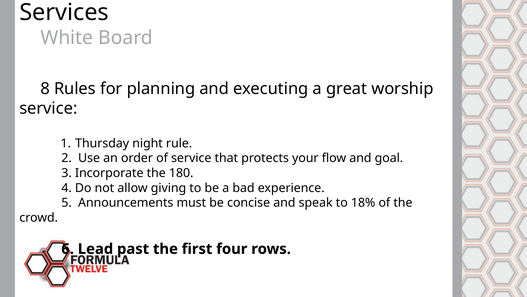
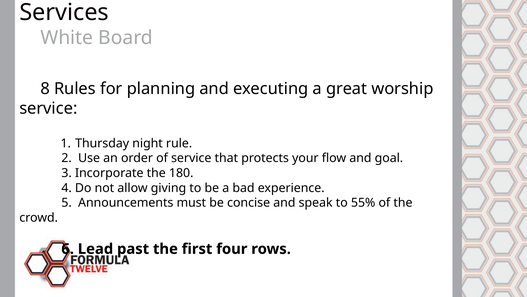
18%: 18% -> 55% (363, 202)
